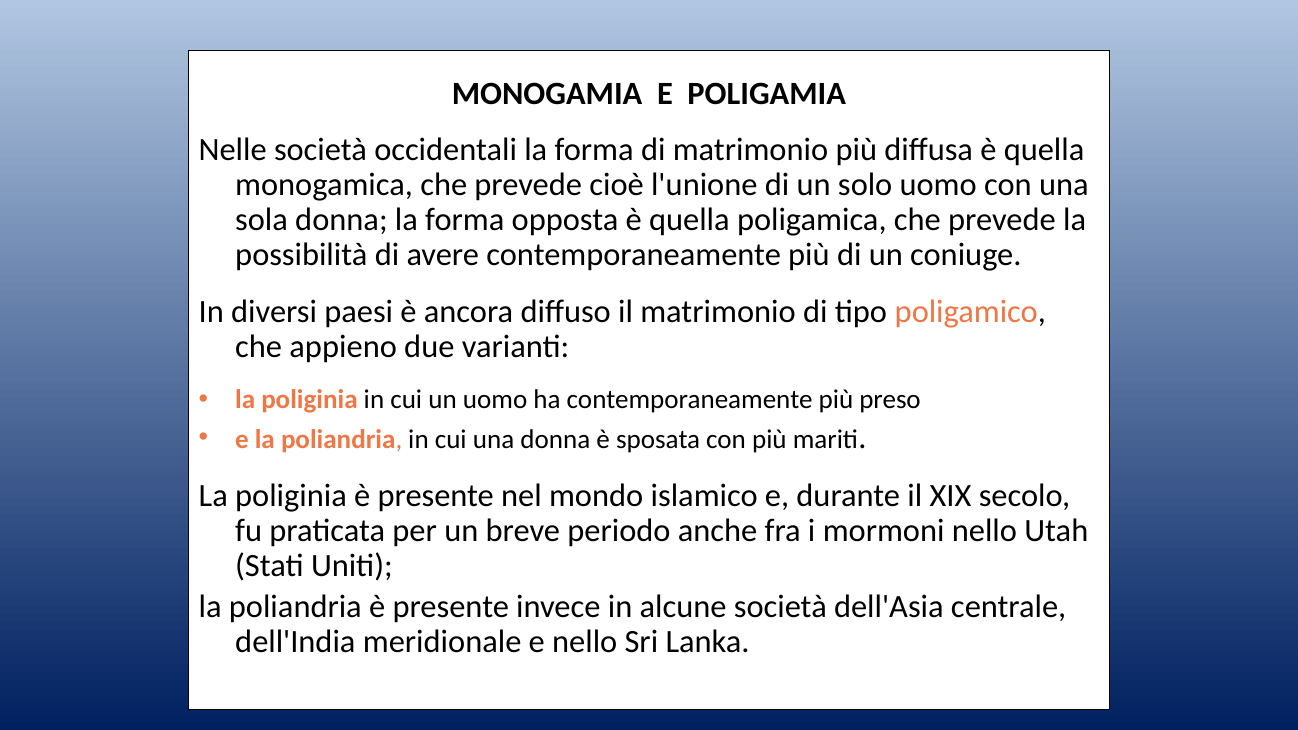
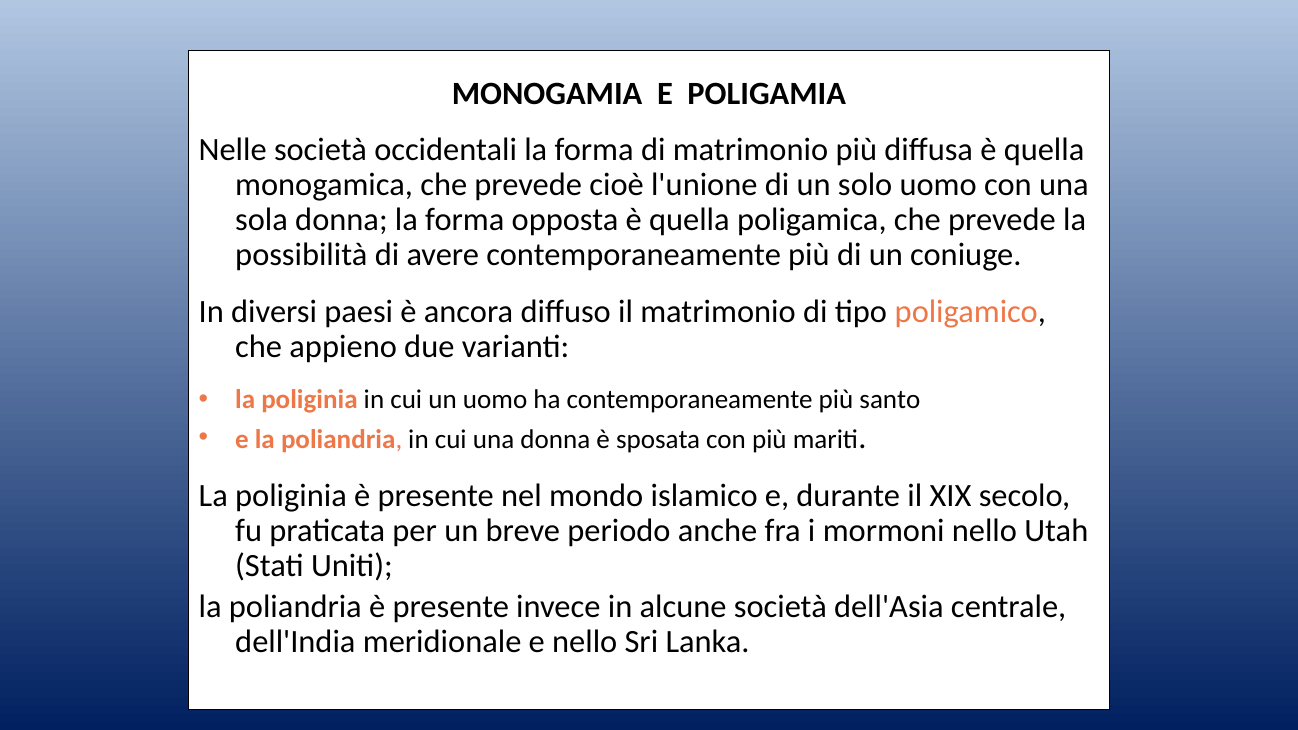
preso: preso -> santo (890, 400)
